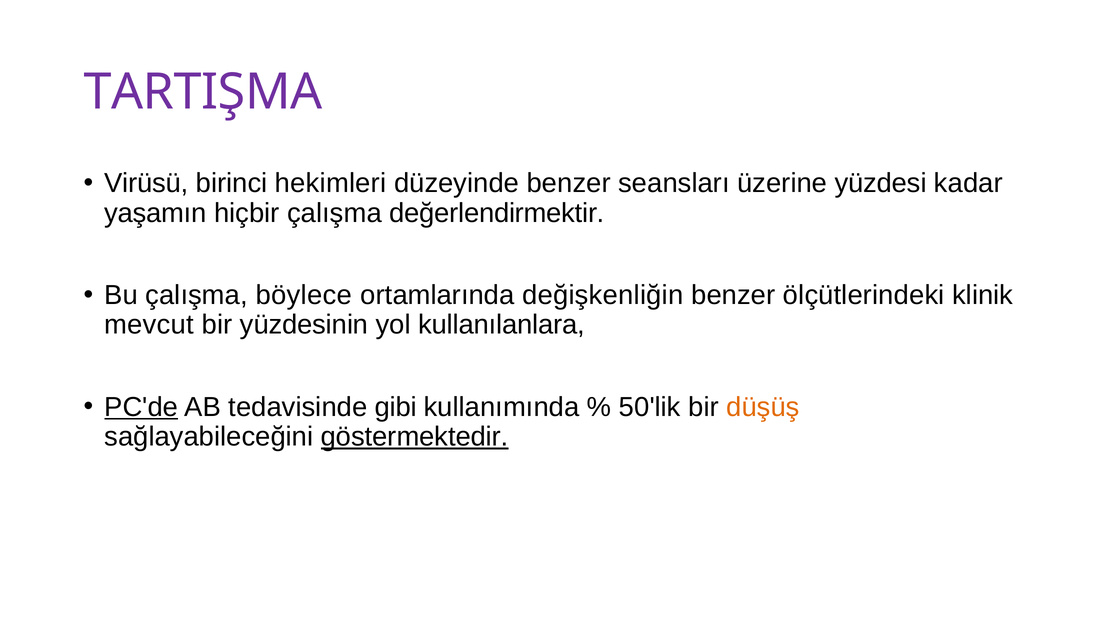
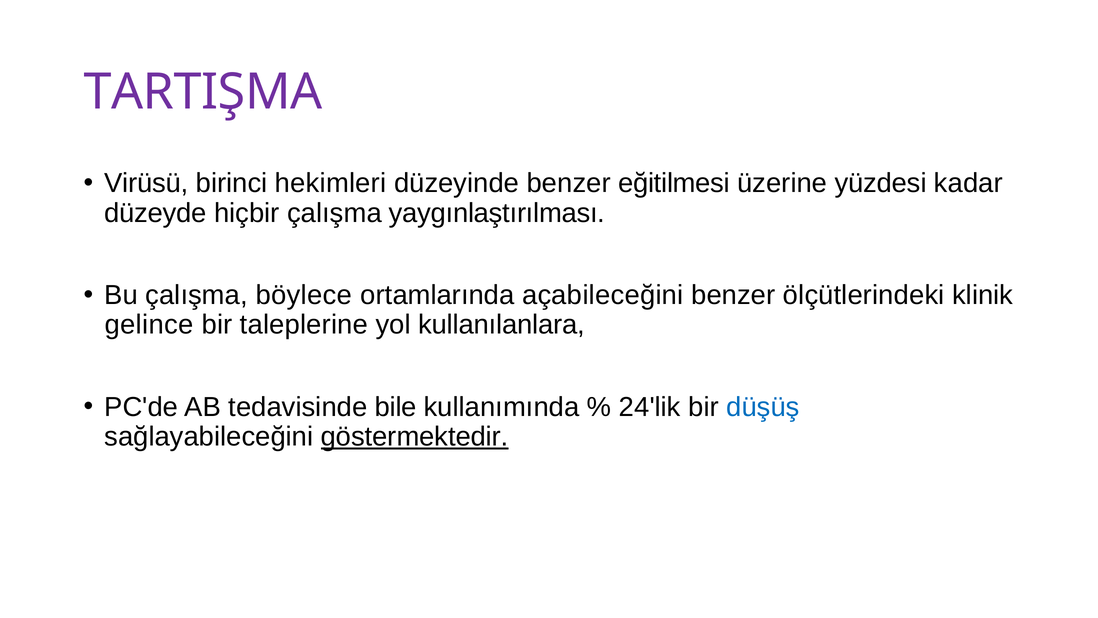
seansları: seansları -> eğitilmesi (674, 183)
yaşamın: yaşamın -> düzeyde (155, 213)
değerlendirmektir: değerlendirmektir -> yaygınlaştırılması (497, 213)
değişkenliğin: değişkenliğin -> açabileceğini (603, 295)
mevcut: mevcut -> gelince (149, 325)
yüzdesinin: yüzdesinin -> taleplerine (304, 325)
PC'de underline: present -> none (141, 407)
gibi: gibi -> bile (396, 407)
50'lik: 50'lik -> 24'lik (650, 407)
düşüş colour: orange -> blue (763, 407)
